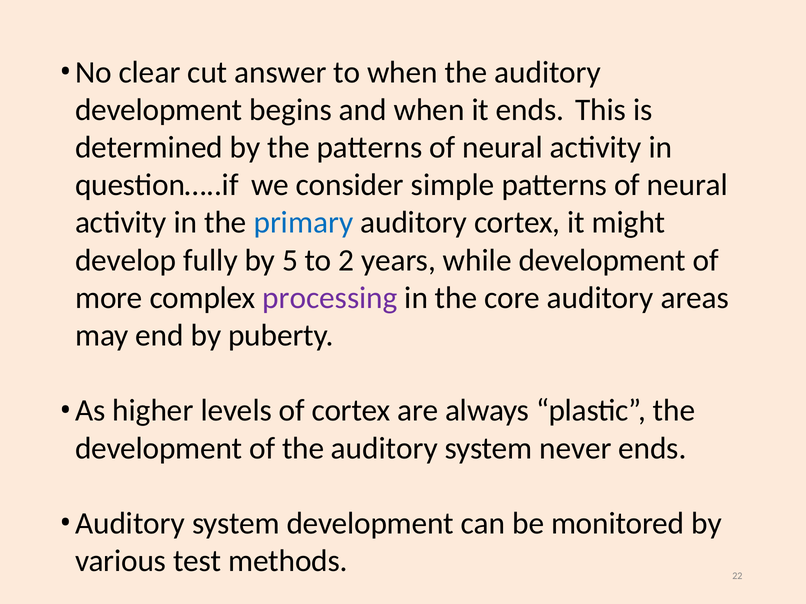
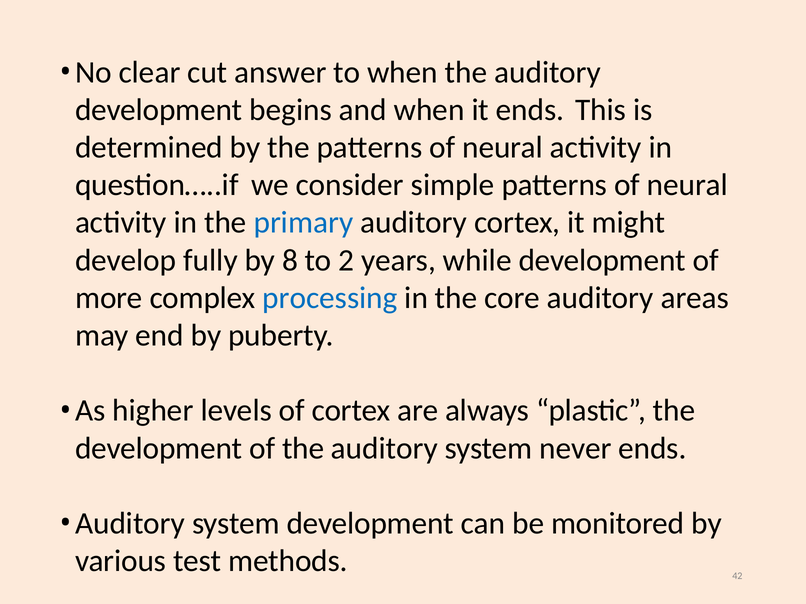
5: 5 -> 8 (290, 260)
processing colour: purple -> blue (330, 298)
22: 22 -> 42 (737, 577)
